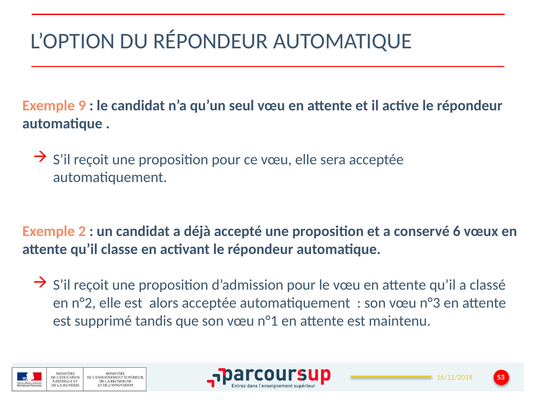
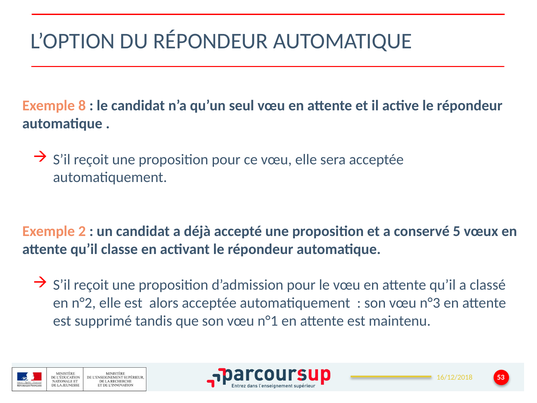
9: 9 -> 8 (82, 106)
6: 6 -> 5 (457, 231)
